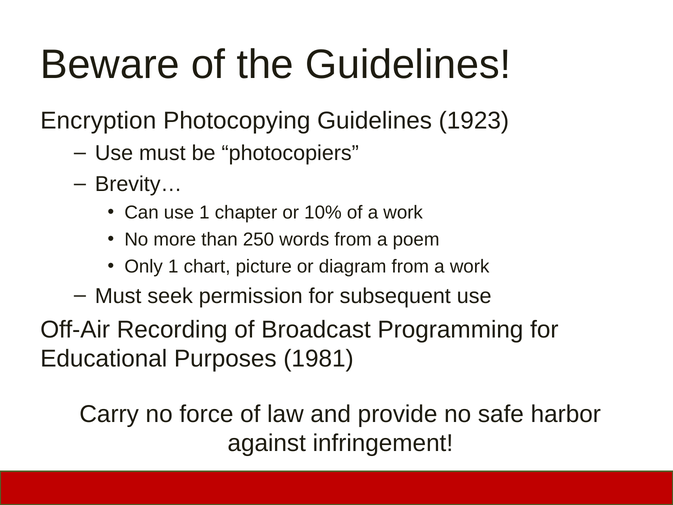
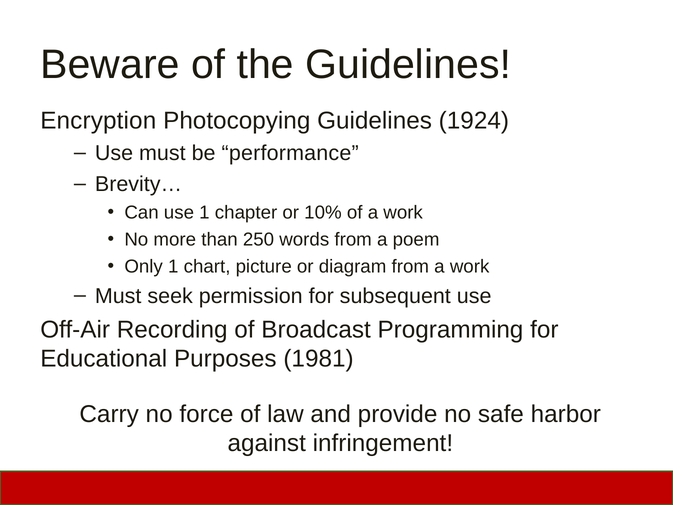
1923: 1923 -> 1924 (474, 121)
photocopiers: photocopiers -> performance (290, 153)
